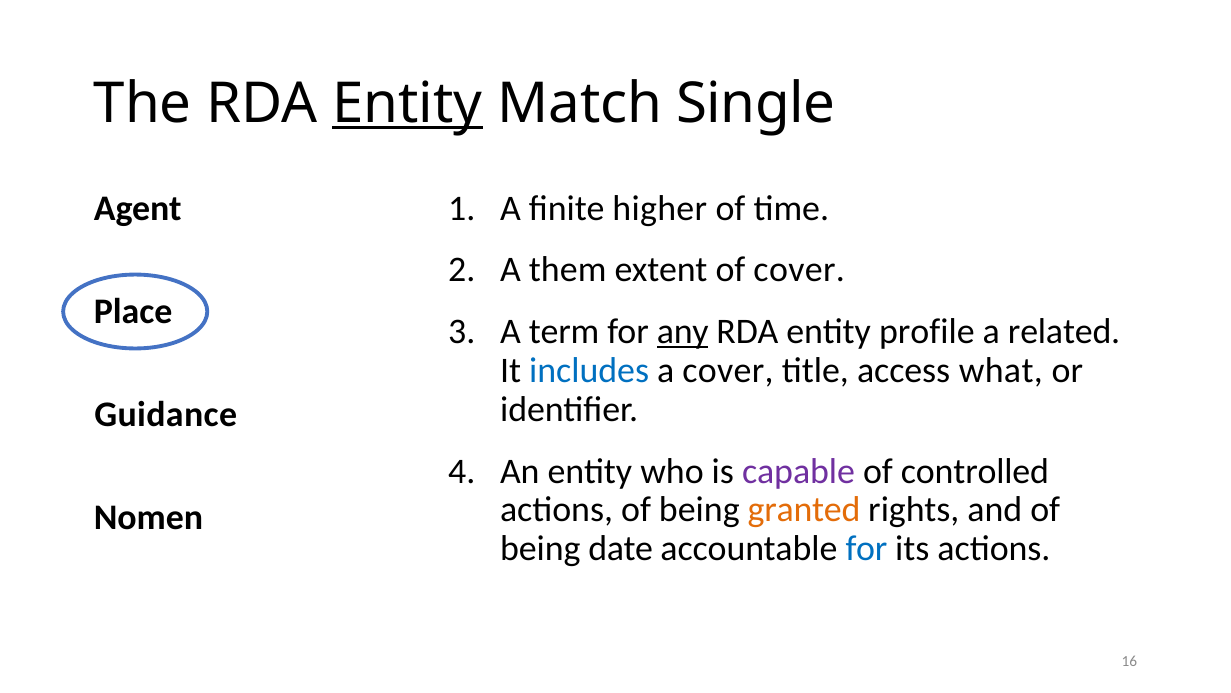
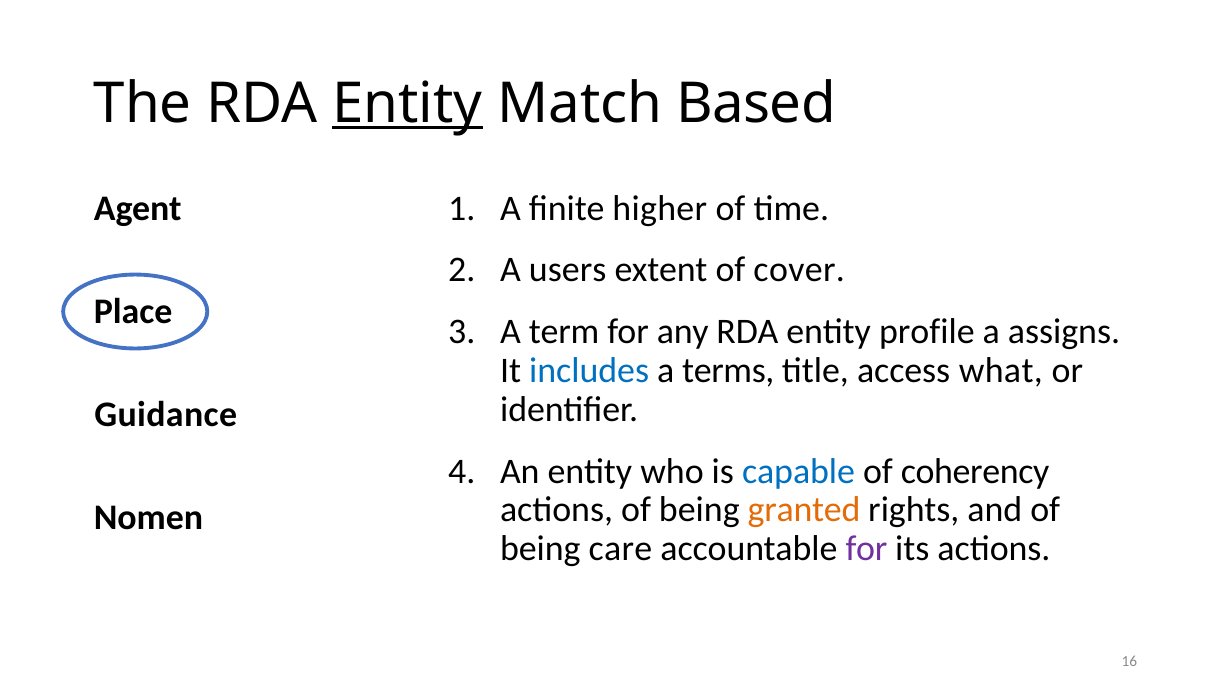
Single: Single -> Based (756, 103)
them: them -> users (568, 270)
any underline: present -> none (683, 332)
related: related -> assigns (1064, 332)
a cover: cover -> terms (728, 370)
capable colour: purple -> blue (798, 471)
controlled: controlled -> coherency (975, 471)
date: date -> care (620, 548)
for colour: blue -> purple (866, 548)
